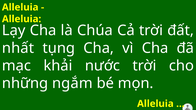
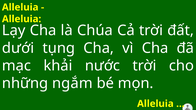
nhất: nhất -> dưới (18, 48)
